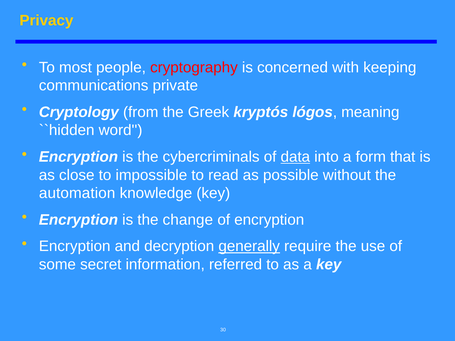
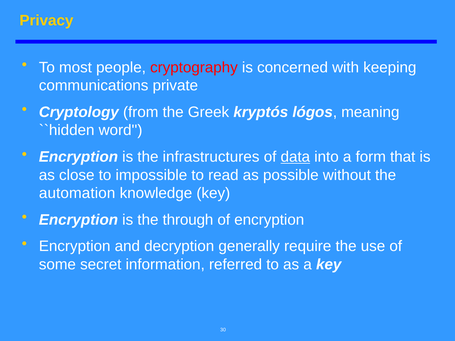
cybercriminals: cybercriminals -> infrastructures (211, 157)
change: change -> through (188, 220)
generally underline: present -> none (249, 246)
